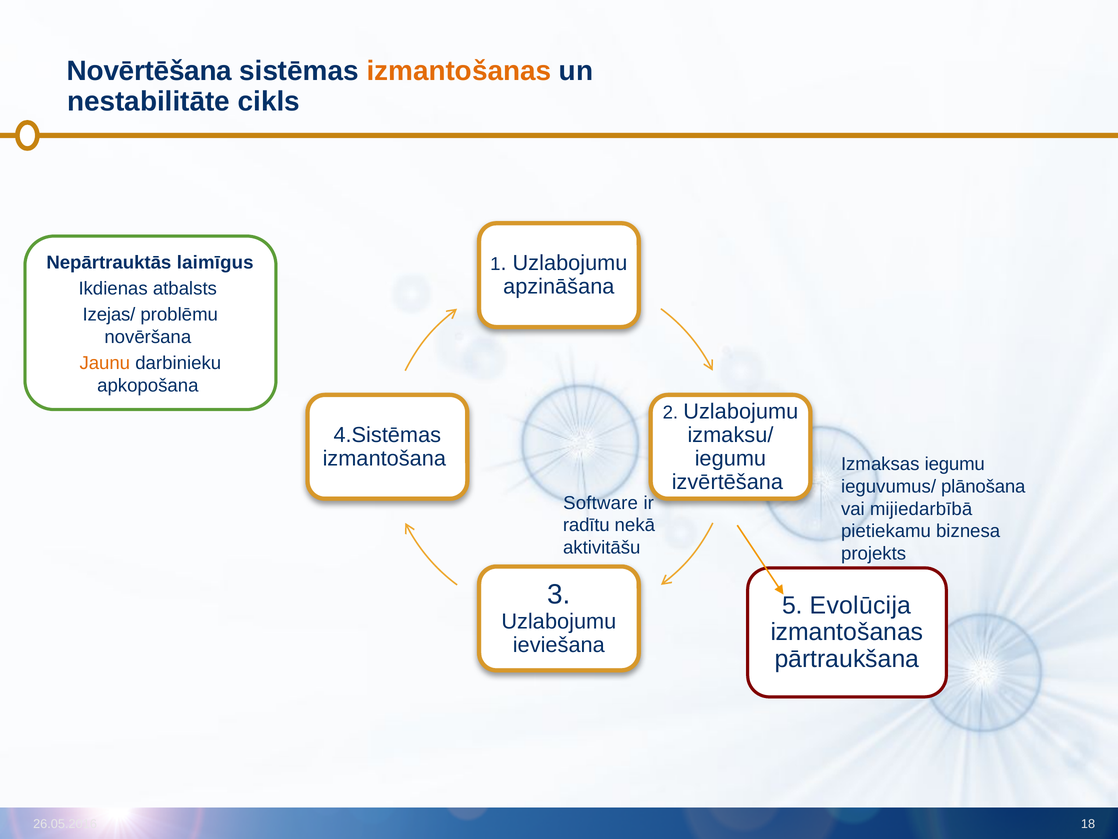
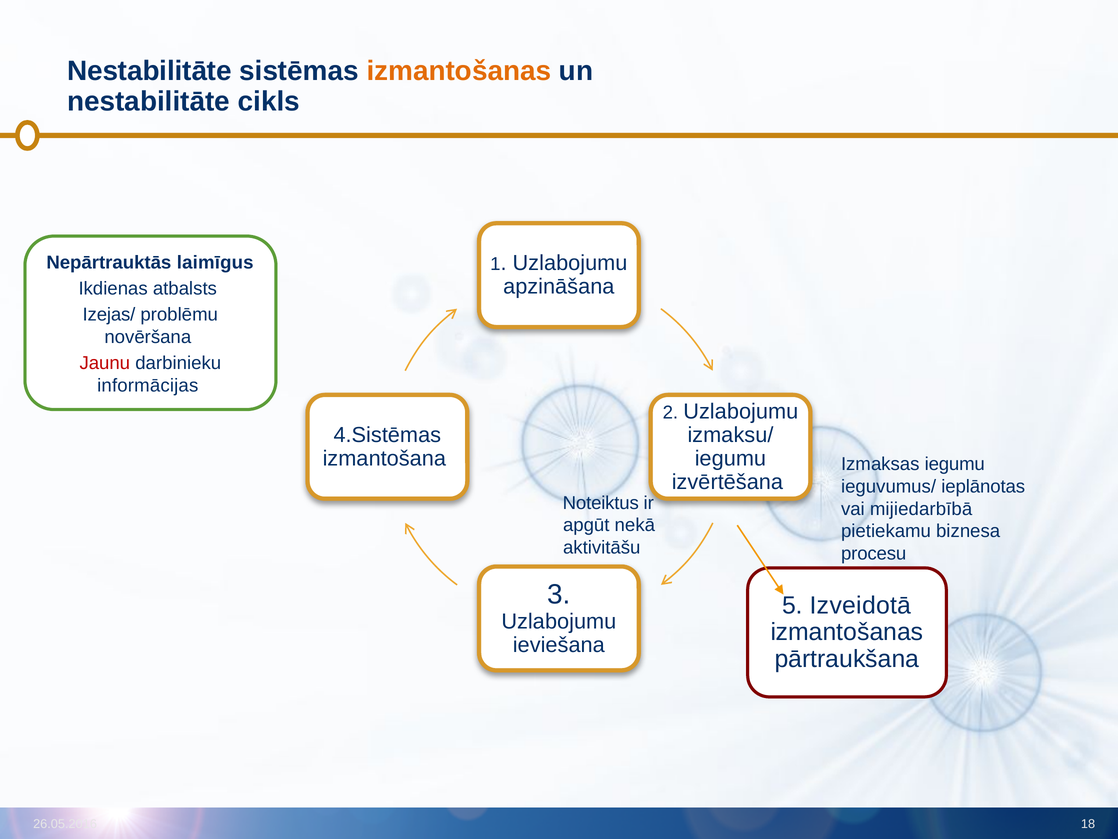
Novērtēšana: Novērtēšana -> Nestabilitāte (149, 71)
Jaunu colour: orange -> red (105, 363)
apkopošana: apkopošana -> informācijas (148, 385)
plānošana: plānošana -> ieplānotas (983, 486)
Software: Software -> Noteiktus (601, 503)
radītu: radītu -> apgūt (586, 525)
projekts: projekts -> procesu (874, 553)
Evolūcija: Evolūcija -> Izveidotā (860, 605)
